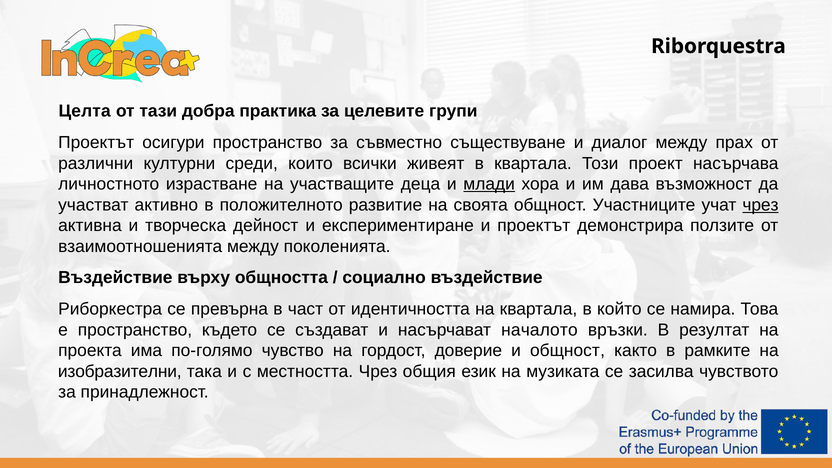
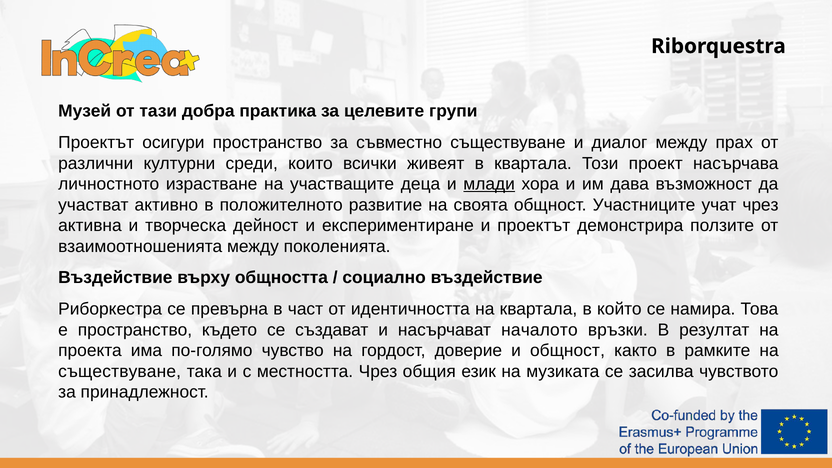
Целта: Целта -> Музей (85, 111)
чрез underline: present -> none (760, 205)
изобразителни: изобразителни -> съществуване (120, 371)
